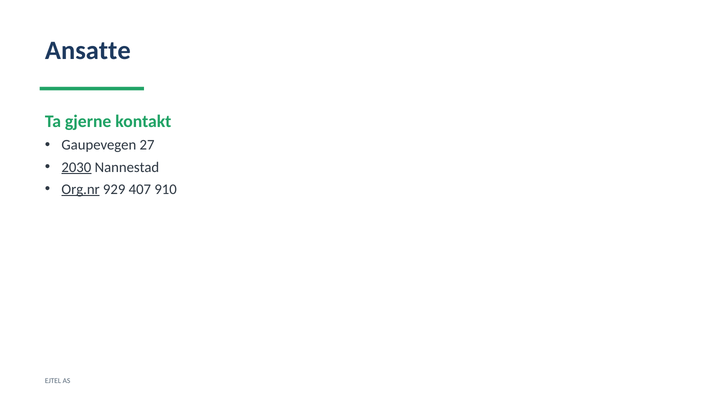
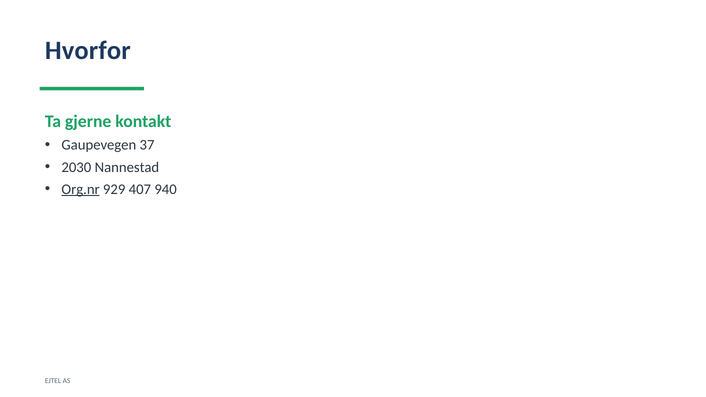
Ansatte: Ansatte -> Hvorfor (88, 50)
27: 27 -> 37 (147, 145)
2030 underline: present -> none (76, 167)
910: 910 -> 940 (166, 189)
